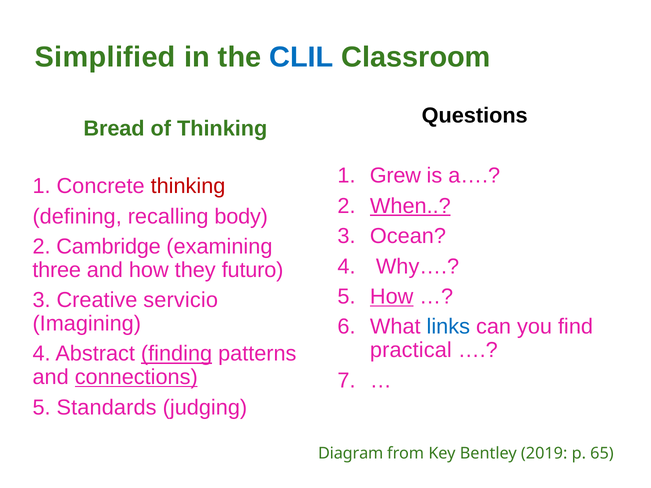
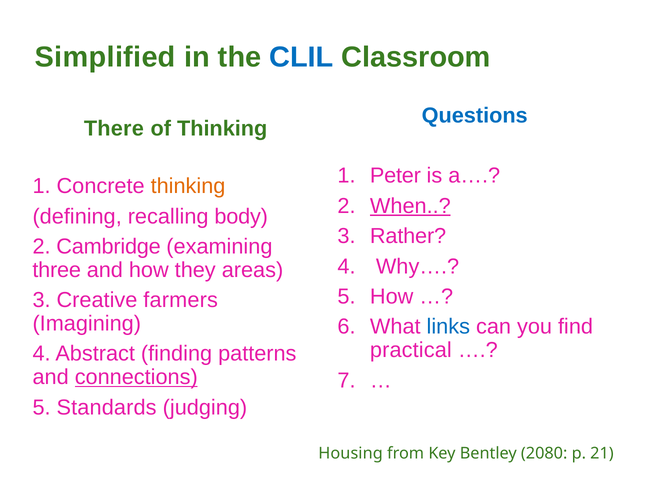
Questions colour: black -> blue (475, 115)
Bread: Bread -> There (114, 129)
Grew: Grew -> Peter (395, 176)
thinking colour: red -> orange (188, 186)
Ocean: Ocean -> Rather (408, 236)
futuro: futuro -> areas (253, 270)
How underline: present -> none (392, 297)
servicio: servicio -> farmers (181, 300)
finding underline: present -> none (177, 354)
Diagram: Diagram -> Housing (351, 454)
2019: 2019 -> 2080 (544, 454)
65: 65 -> 21 (602, 454)
